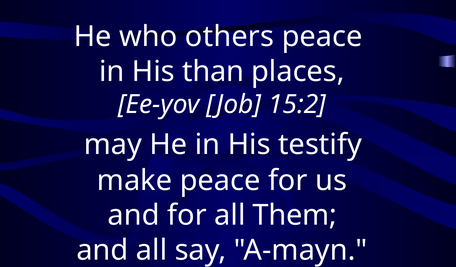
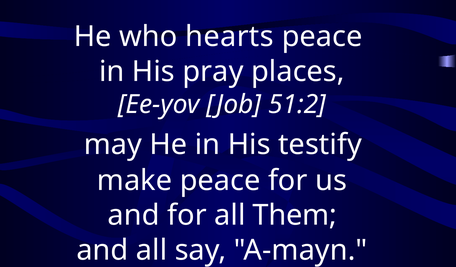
others: others -> hearts (229, 37)
than: than -> pray (213, 71)
15:2: 15:2 -> 51:2 (297, 105)
